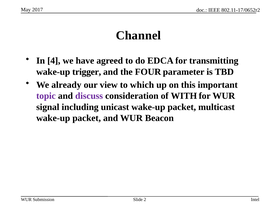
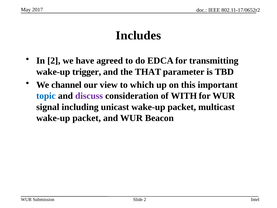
Channel: Channel -> Includes (138, 35)
In 4: 4 -> 2 (54, 61)
FOUR: FOUR -> THAT (148, 72)
already: already -> channel (66, 85)
topic colour: purple -> blue (46, 96)
